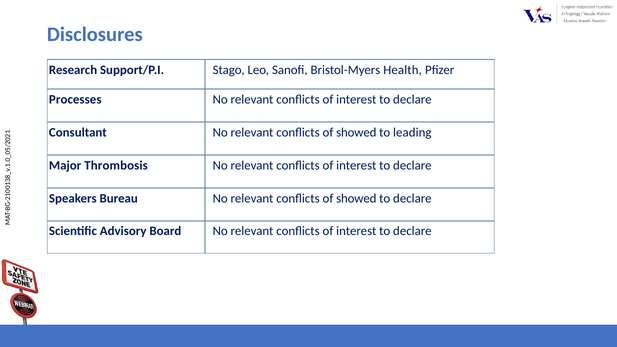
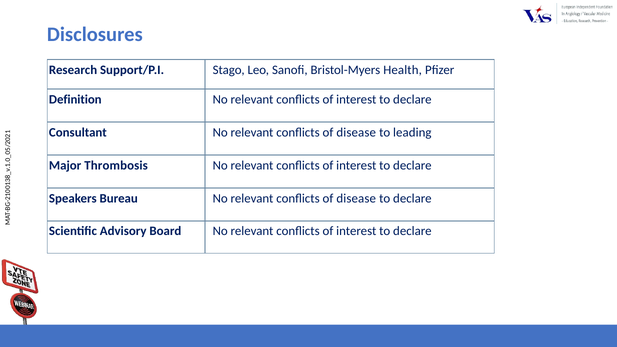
Processes: Processes -> Definition (75, 100)
showed: showed -> disease (356, 132)
showed: showed -> disease (356, 198)
